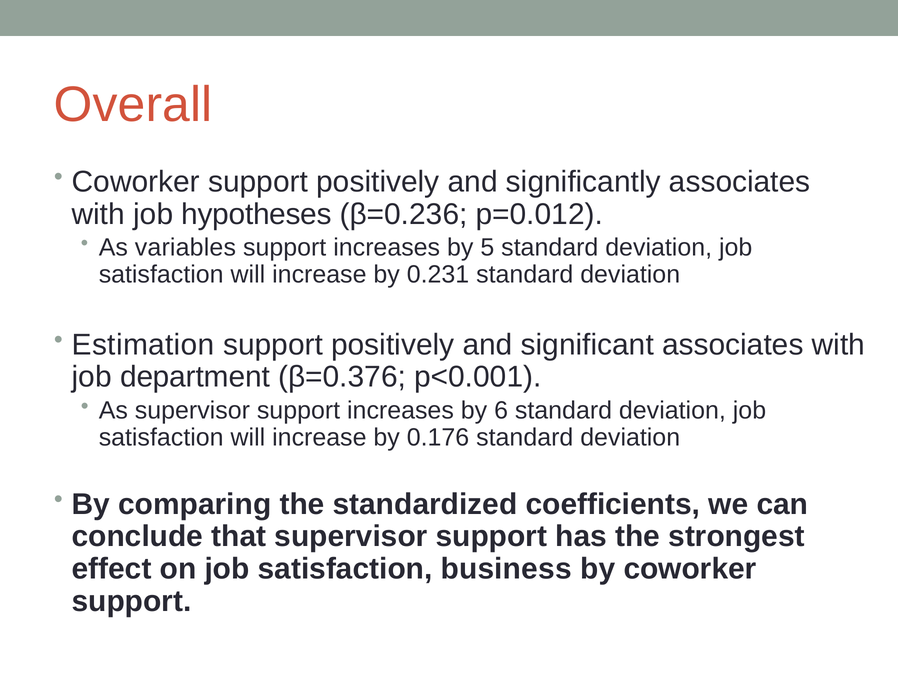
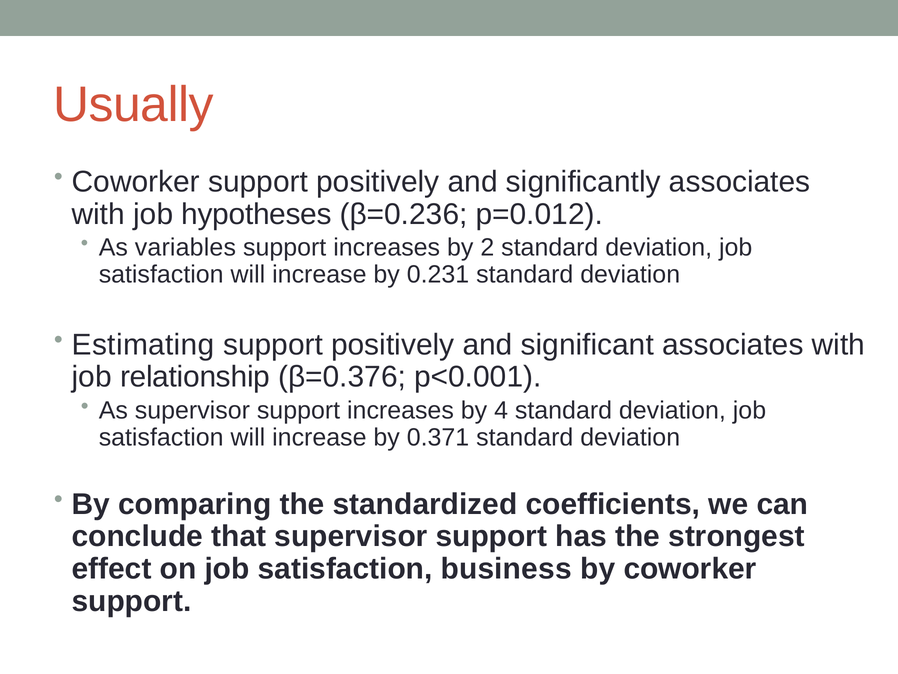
Overall: Overall -> Usually (133, 105)
5: 5 -> 2 (487, 247)
Estimation: Estimation -> Estimating (143, 344)
department: department -> relationship (195, 377)
6: 6 -> 4 (501, 410)
0.176: 0.176 -> 0.371 (438, 437)
